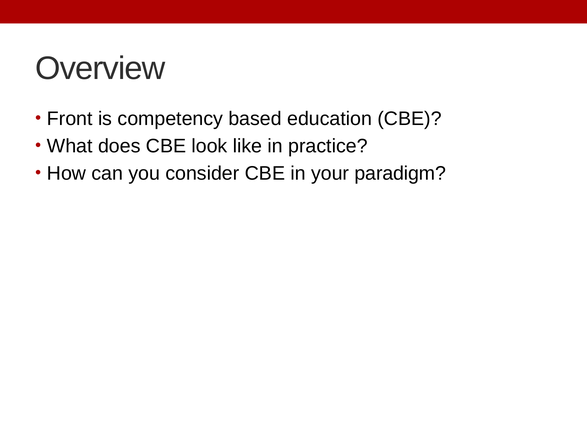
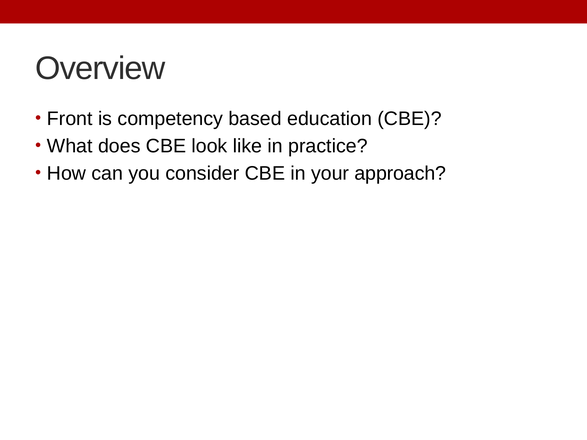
paradigm: paradigm -> approach (400, 174)
